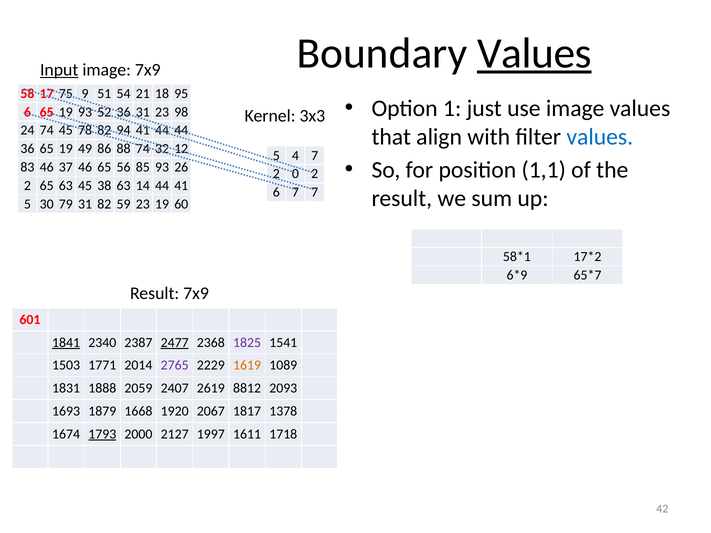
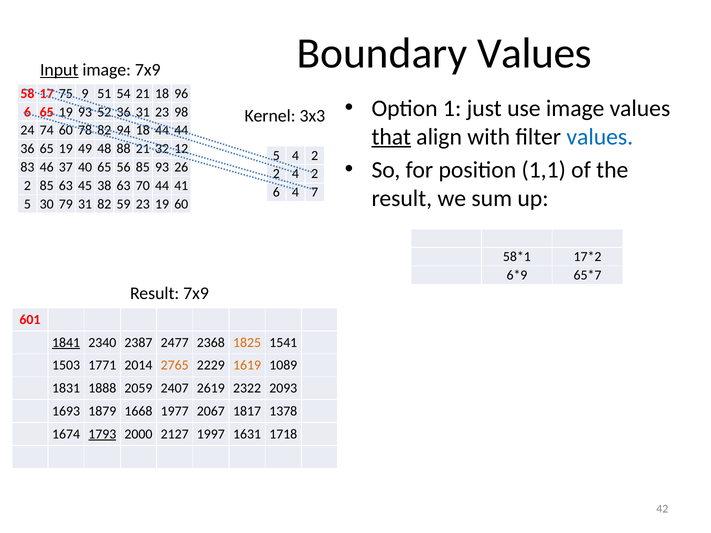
Values underline: present -> none (535, 53)
95: 95 -> 96 (181, 94)
74 45: 45 -> 60 (66, 130)
94 41: 41 -> 18 (143, 130)
that underline: none -> present (391, 137)
86: 86 -> 48 (104, 149)
88 74: 74 -> 21 (143, 149)
5 4 7: 7 -> 2 (315, 156)
37 46: 46 -> 40 (85, 167)
2 0: 0 -> 4 (295, 174)
2 65: 65 -> 85 (47, 186)
14: 14 -> 70 (143, 186)
6 7: 7 -> 4 (295, 192)
2477 underline: present -> none (175, 343)
1825 colour: purple -> orange (247, 343)
2765 colour: purple -> orange (175, 366)
8812: 8812 -> 2322 (247, 389)
1920: 1920 -> 1977 (175, 411)
1611: 1611 -> 1631 (247, 434)
